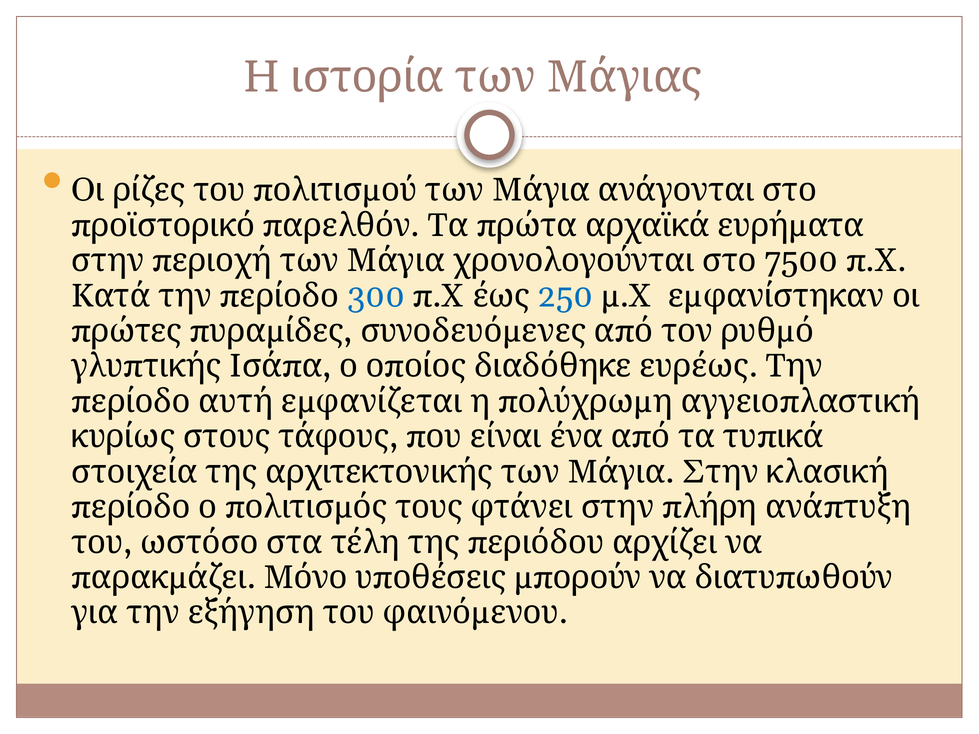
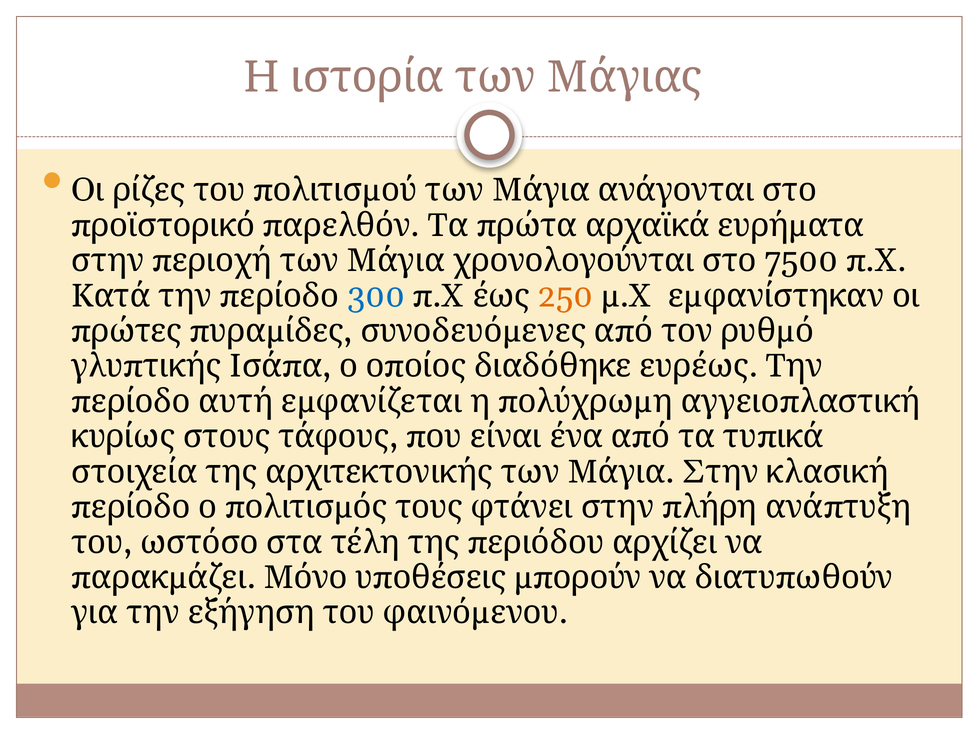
250 colour: blue -> orange (566, 296)
